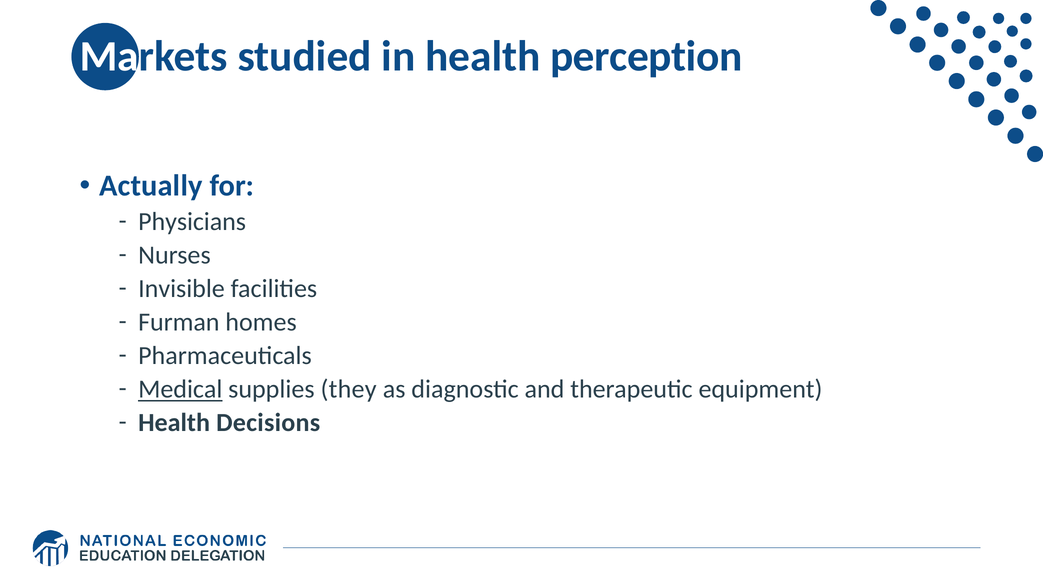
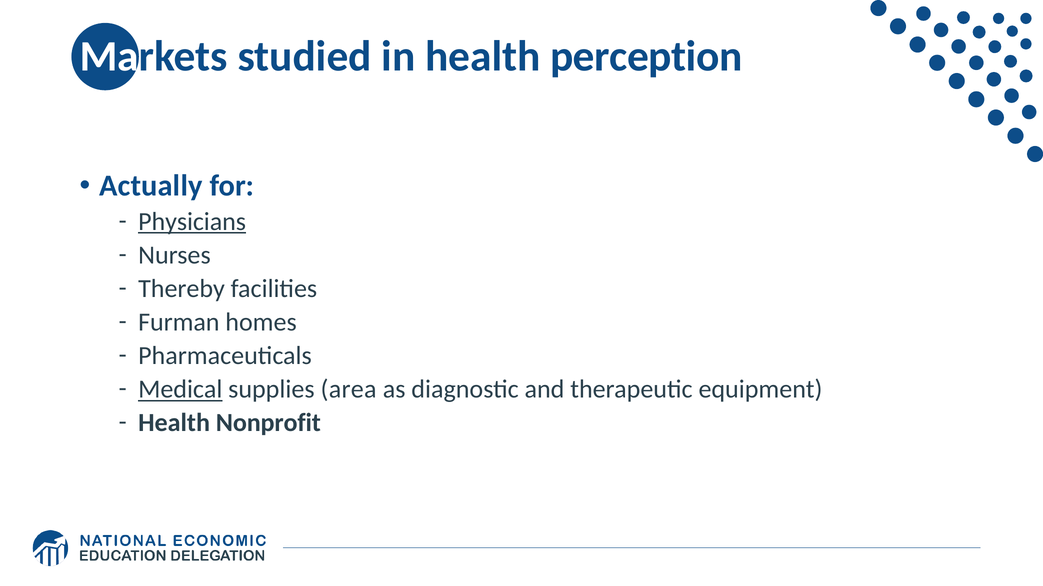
Physicians underline: none -> present (192, 222)
Invisible: Invisible -> Thereby (182, 289)
they: they -> area (349, 390)
Decisions: Decisions -> Nonprofit (268, 423)
